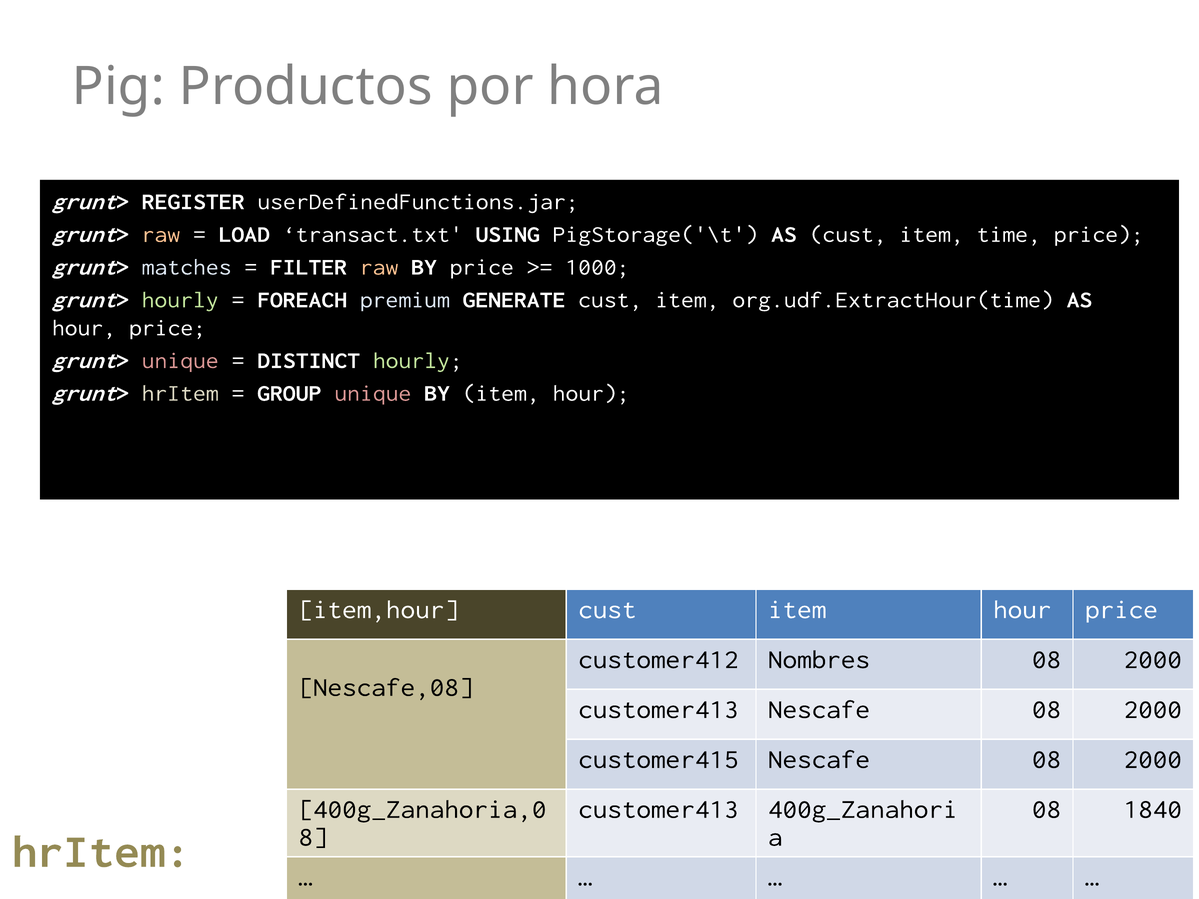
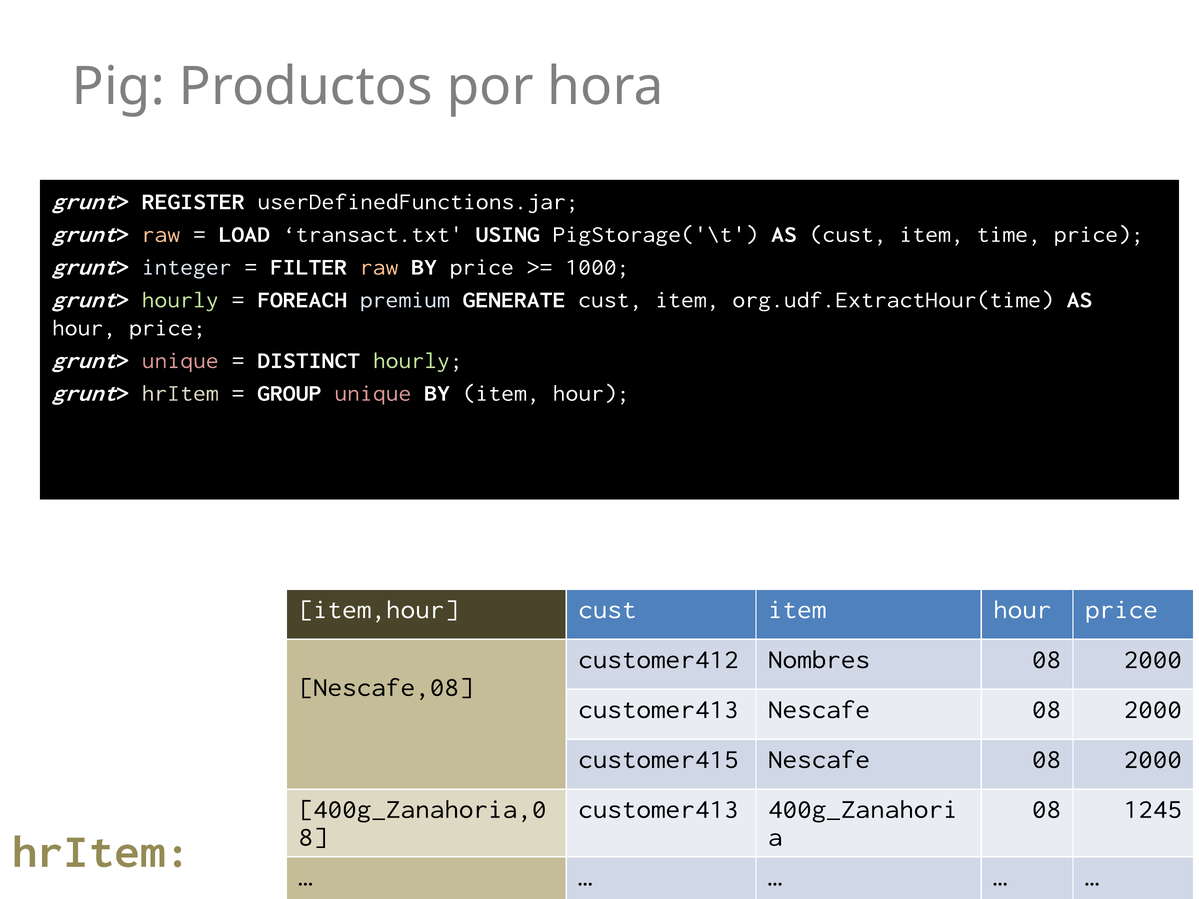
matches: matches -> integer (187, 267)
1840: 1840 -> 1245 (1153, 809)
